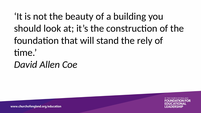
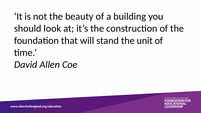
rely: rely -> unit (145, 41)
